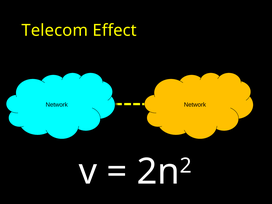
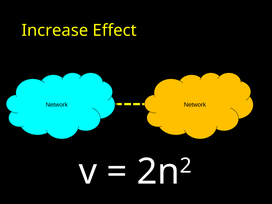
Telecom: Telecom -> Increase (55, 30)
